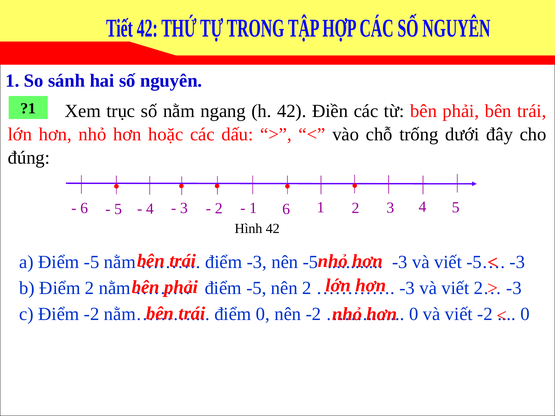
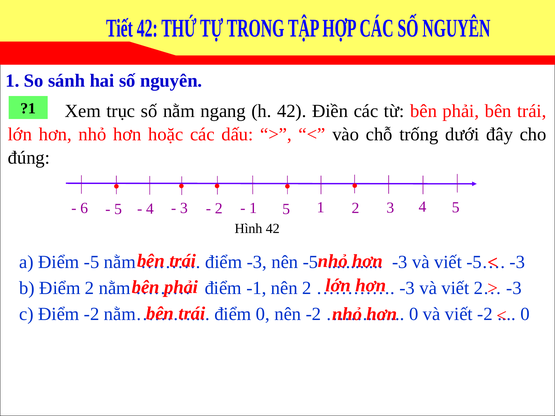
3 6: 6 -> 5 (286, 209)
-5: -5 -> -1 (256, 288)
